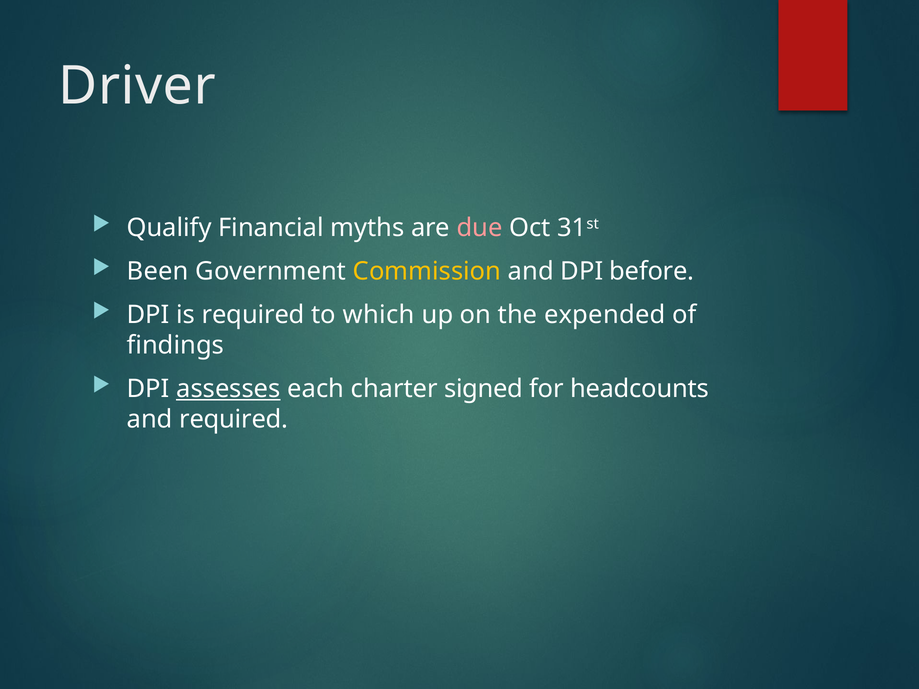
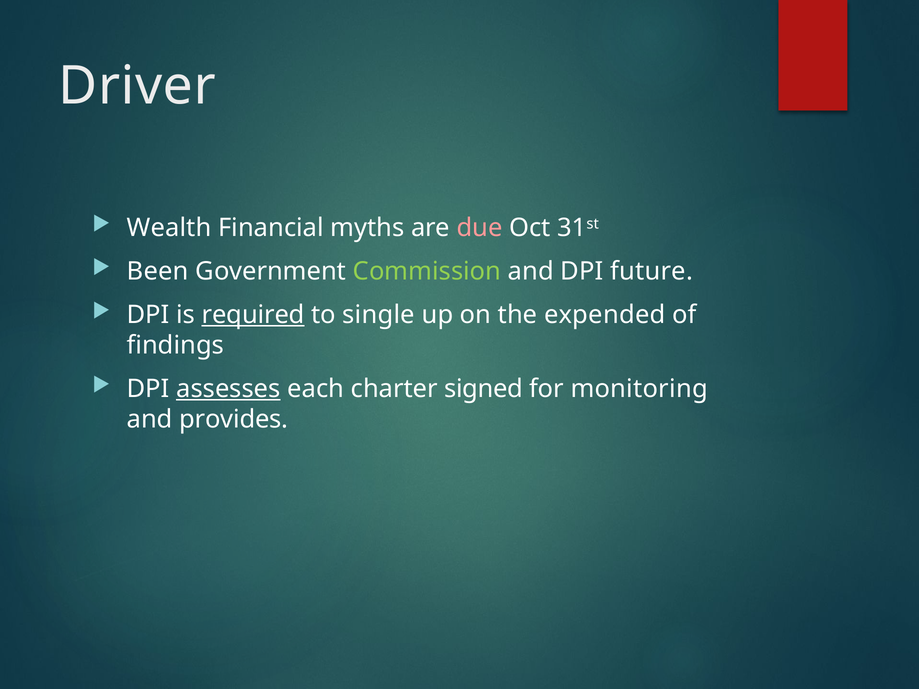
Qualify: Qualify -> Wealth (169, 228)
Commission colour: yellow -> light green (427, 271)
before: before -> future (652, 271)
required underline: none -> present (253, 315)
which: which -> single (379, 315)
headcounts: headcounts -> monitoring (639, 389)
and required: required -> provides (234, 420)
